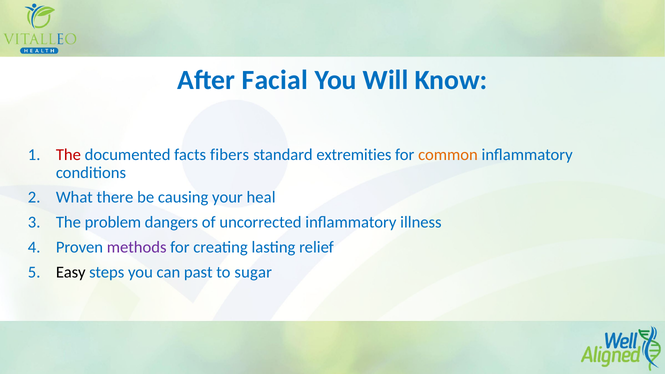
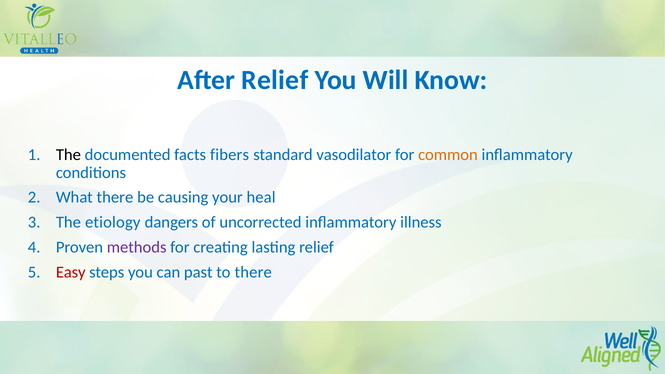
After Facial: Facial -> Relief (275, 80)
The colour: red -> black (68, 155)
extremities: extremities -> vasodilator (354, 155)
problem: problem -> etiology (113, 222)
Easy colour: black -> red (71, 272)
to sugar: sugar -> there (253, 272)
